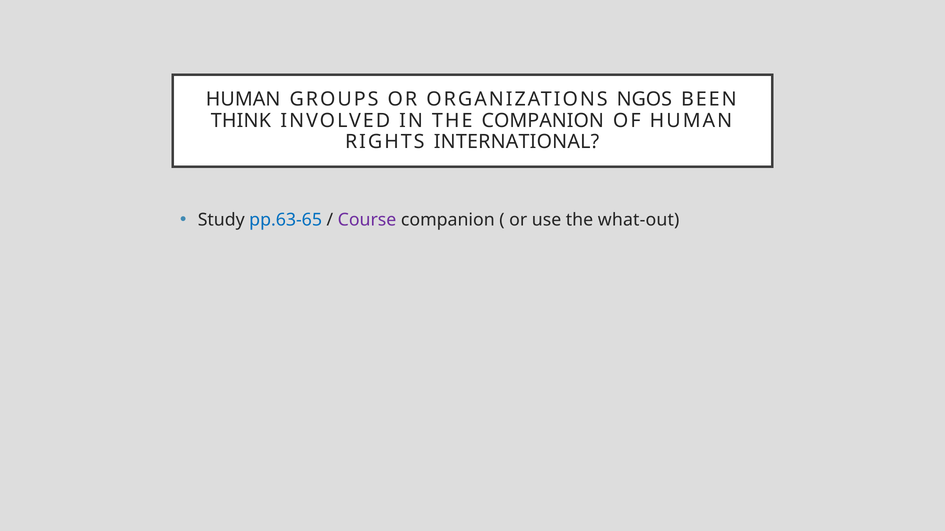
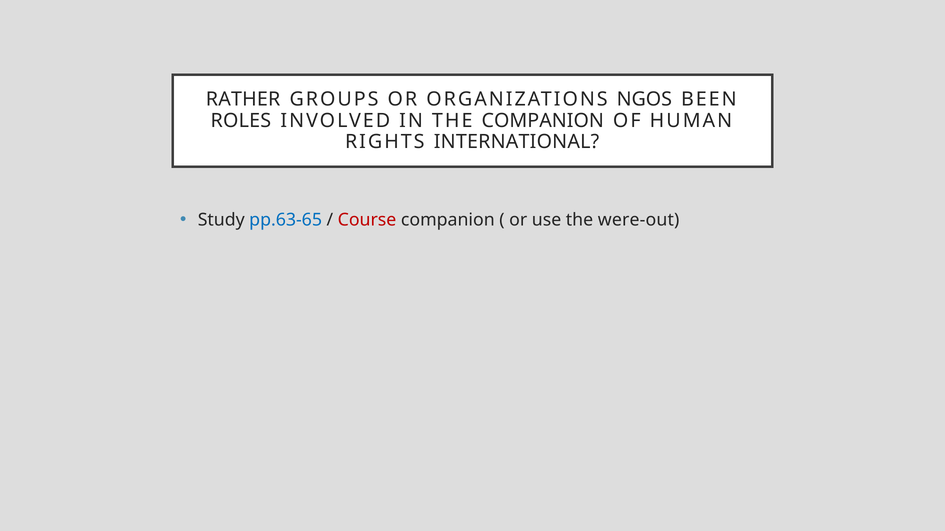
HUMAN: HUMAN -> RATHER (243, 99)
THINK: THINK -> ROLES (241, 121)
Course colour: purple -> red (367, 220)
what-out: what-out -> were-out (639, 220)
